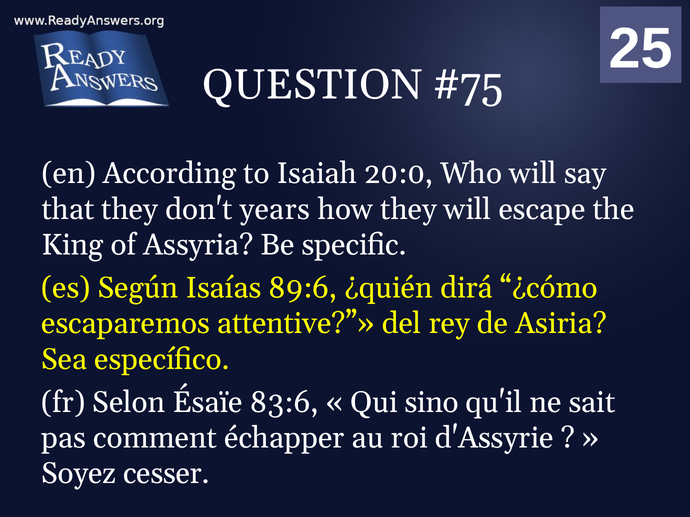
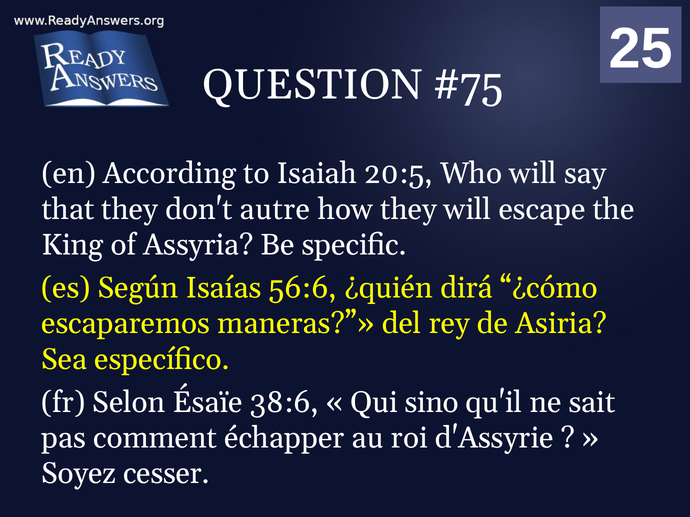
20:0: 20:0 -> 20:5 (398, 174)
years: years -> autre (275, 210)
89:6: 89:6 -> 56:6 (303, 288)
attentive: attentive -> maneras (296, 324)
83:6: 83:6 -> 38:6 (284, 403)
